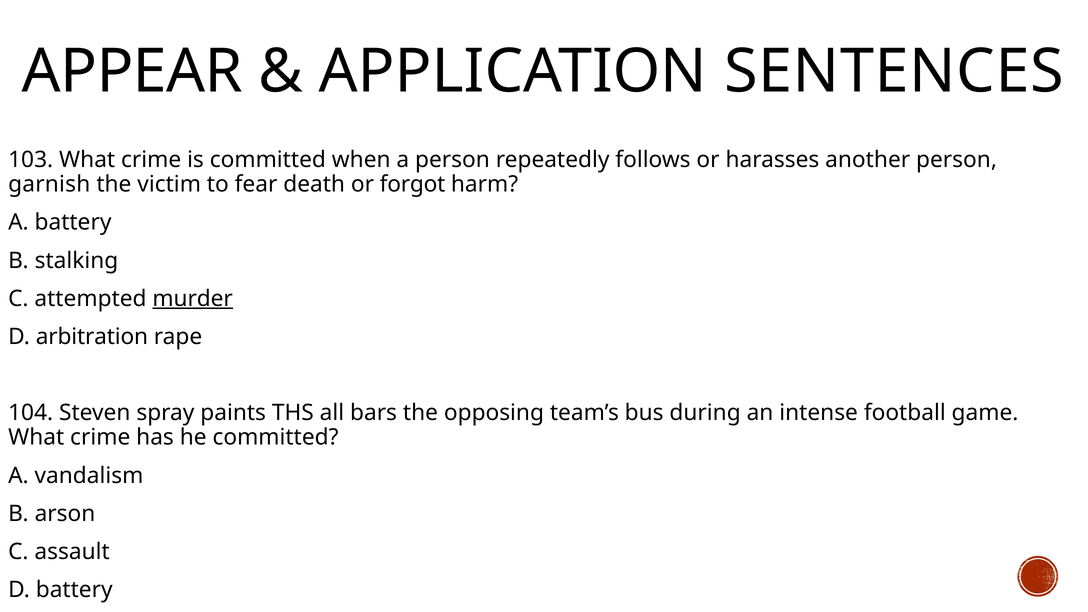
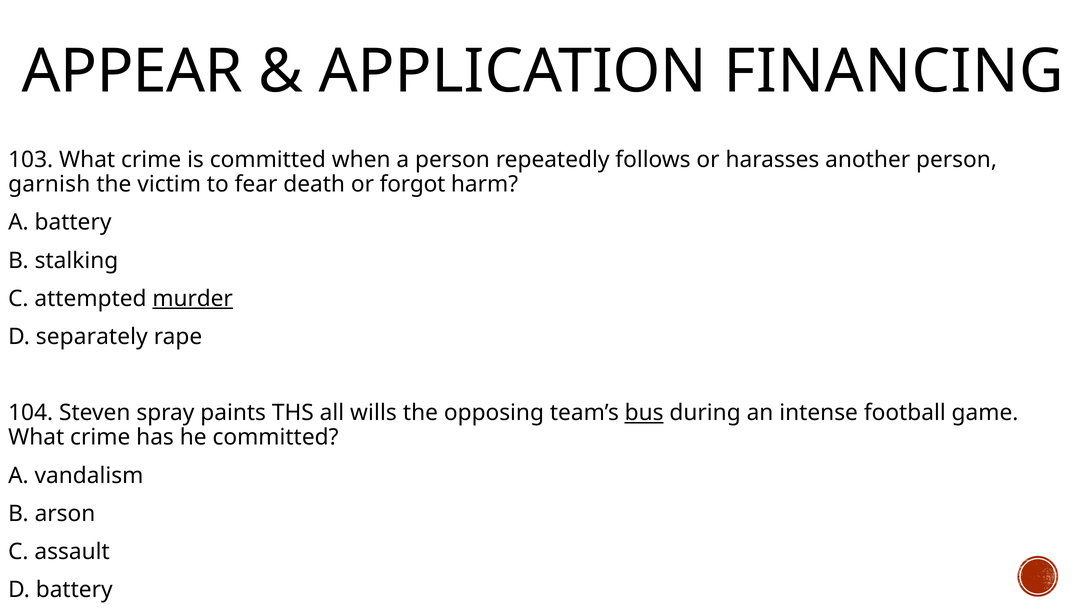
SENTENCES: SENTENCES -> FINANCING (894, 71)
arbitration: arbitration -> separately (92, 337)
bars: bars -> wills (373, 413)
bus underline: none -> present (644, 413)
